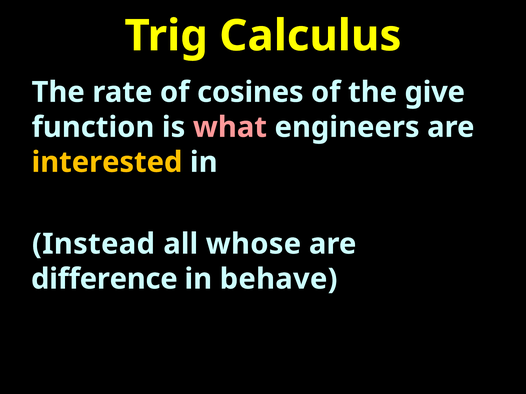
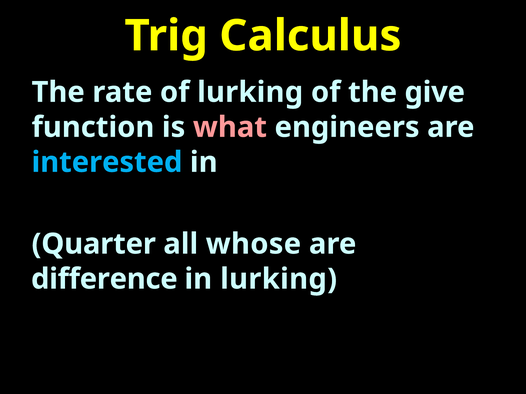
of cosines: cosines -> lurking (250, 92)
interested colour: yellow -> light blue (107, 162)
Instead: Instead -> Quarter (94, 244)
in behave: behave -> lurking (279, 279)
